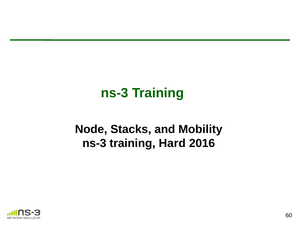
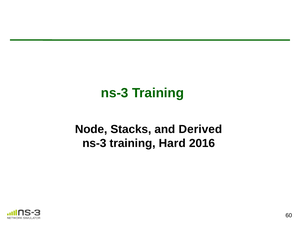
Mobility: Mobility -> Derived (200, 129)
